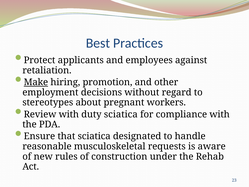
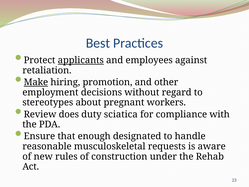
applicants underline: none -> present (81, 60)
Review with: with -> does (69, 114)
that sciatica: sciatica -> enough (94, 136)
